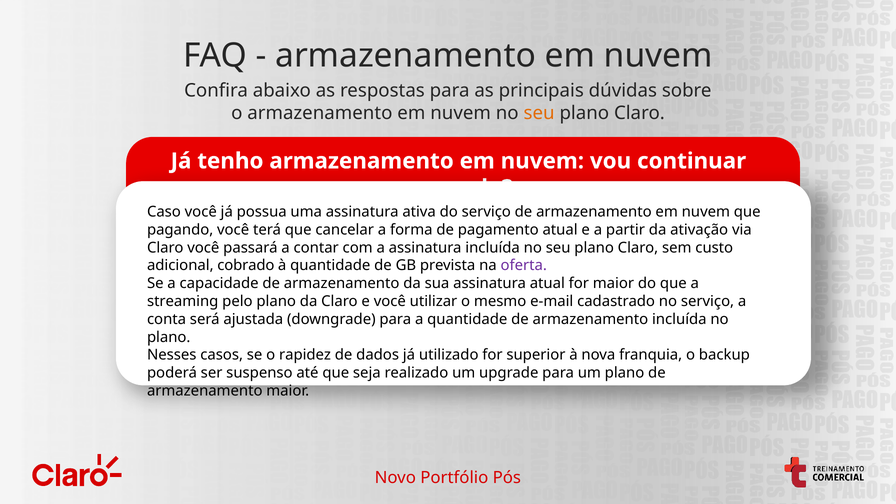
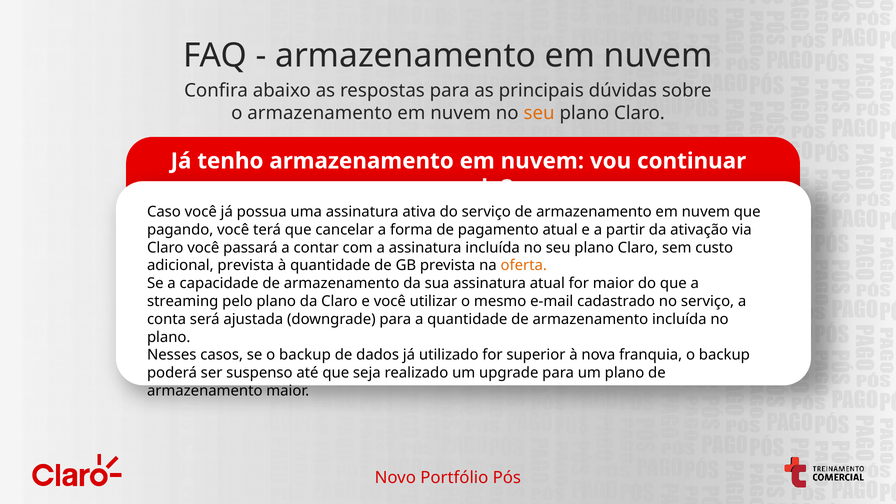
adicional cobrado: cobrado -> prevista (246, 265)
oferta colour: purple -> orange (524, 265)
se o rapidez: rapidez -> backup (305, 355)
